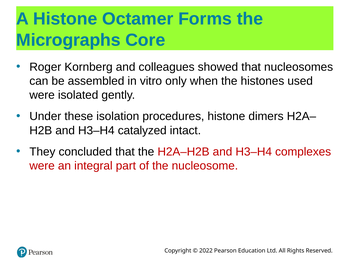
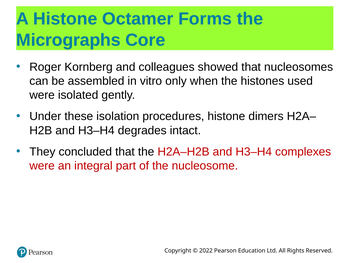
catalyzed: catalyzed -> degrades (142, 131)
